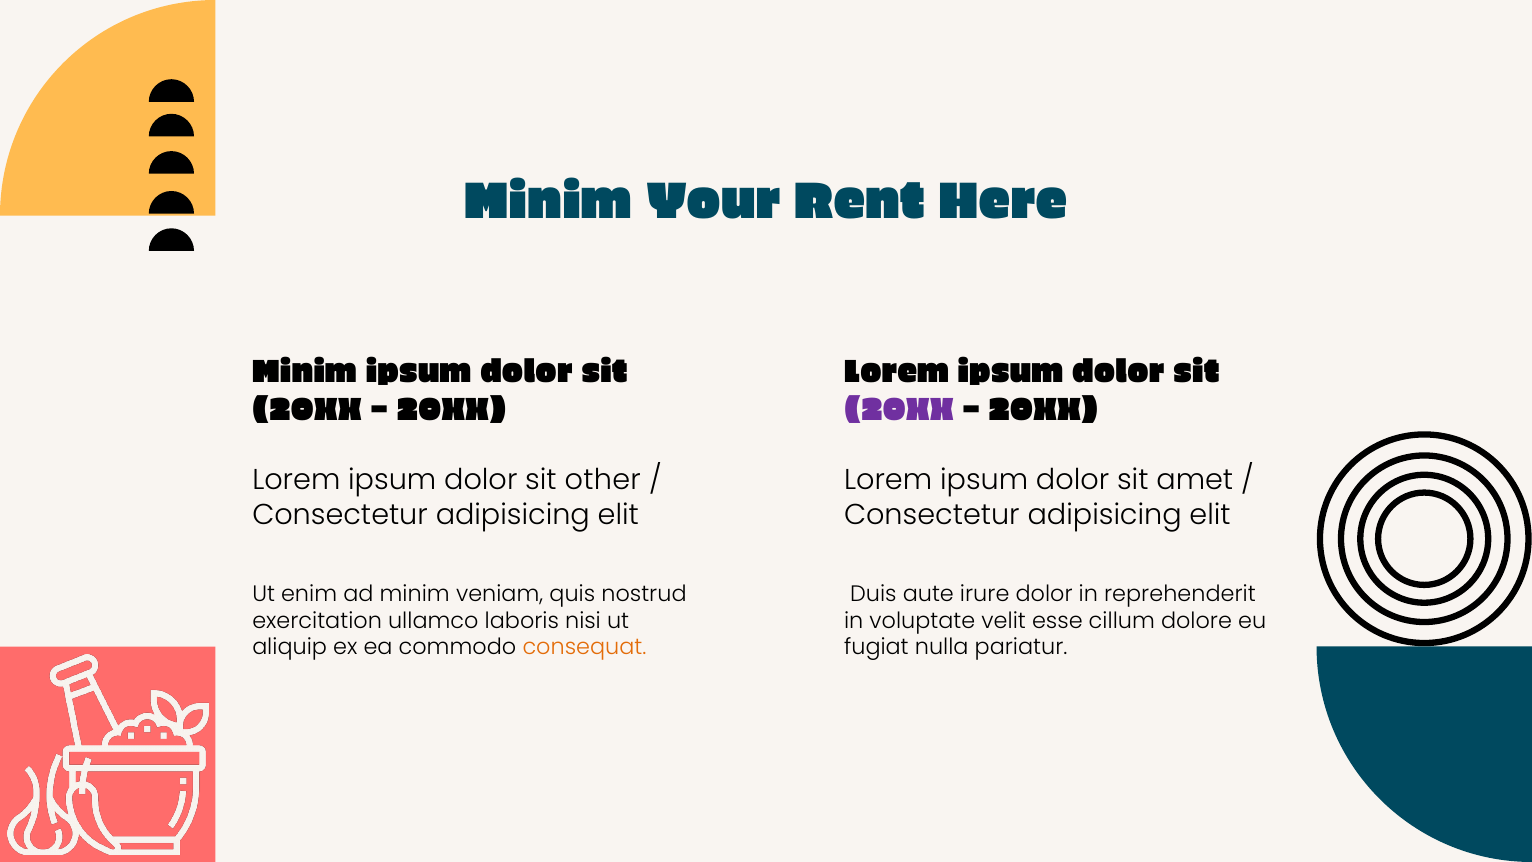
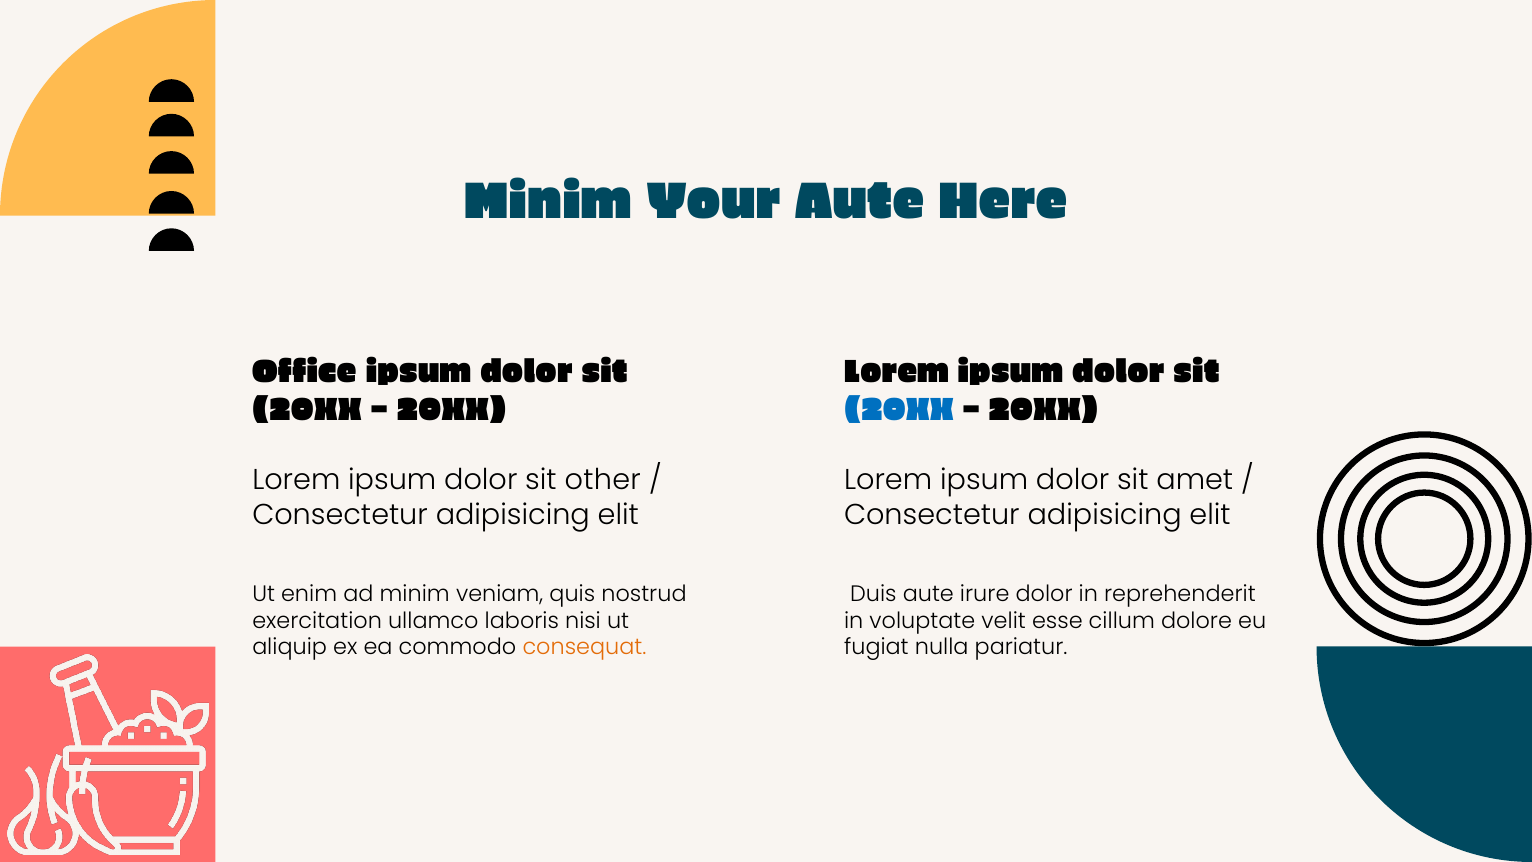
Your Rent: Rent -> Aute (860, 202)
Minim: Minim -> Office (304, 371)
20XX colour: purple -> blue (899, 410)
